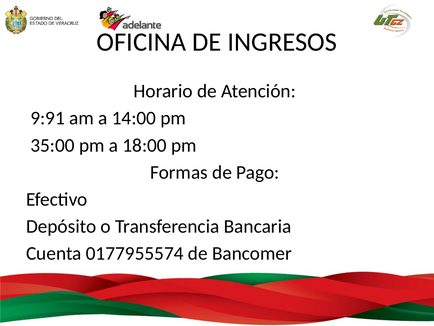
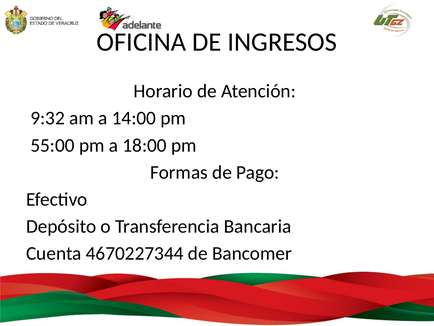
9:91: 9:91 -> 9:32 (48, 118)
35:00: 35:00 -> 55:00 (52, 145)
0177955574: 0177955574 -> 4670227344 (135, 253)
